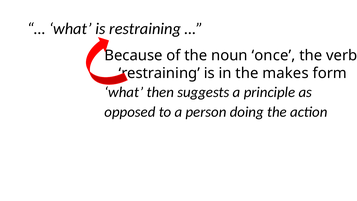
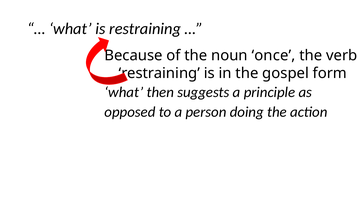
makes: makes -> gospel (286, 73)
